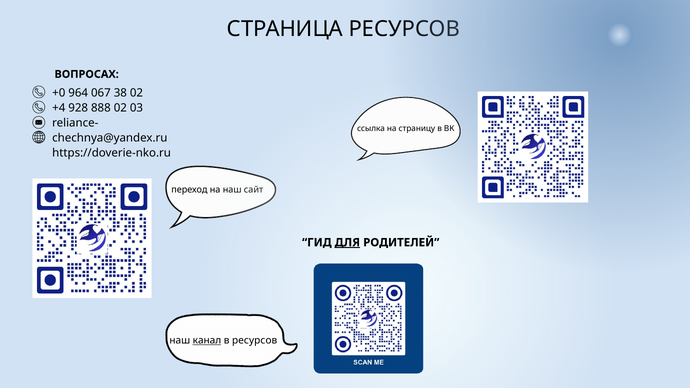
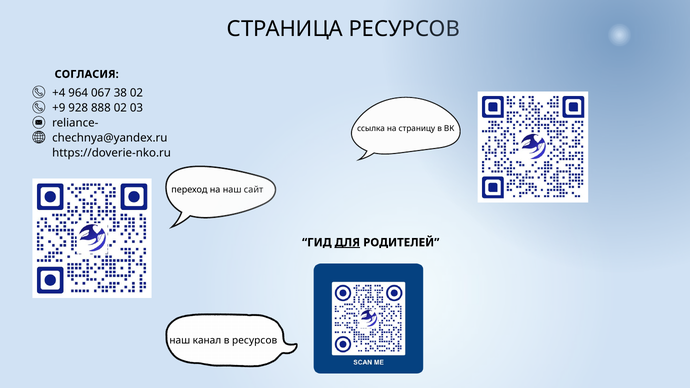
ВОПРОСАХ: ВОПРОСАХ -> СОГЛАСИЯ (87, 74)
+0: +0 -> +4 (59, 93)
+4: +4 -> +9 (59, 108)
канал underline: present -> none (207, 340)
